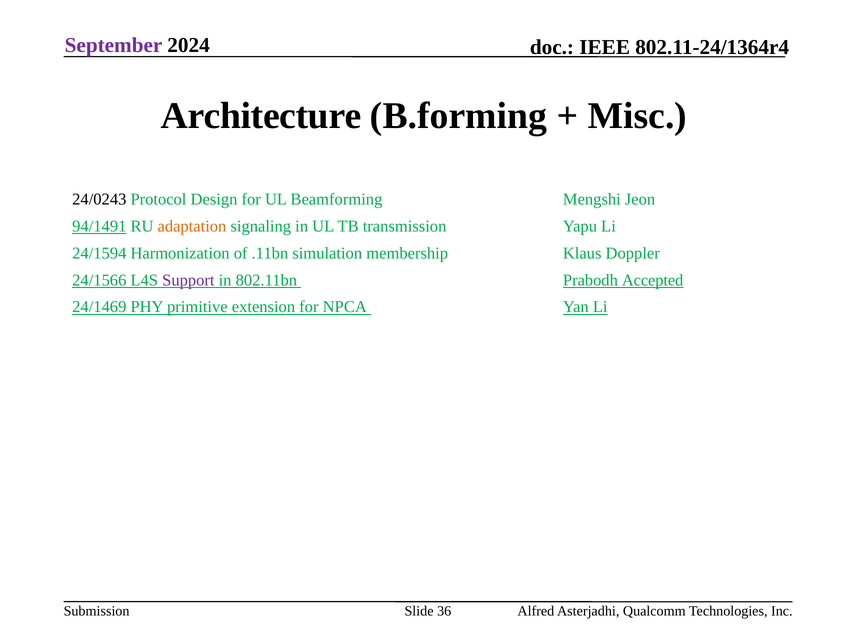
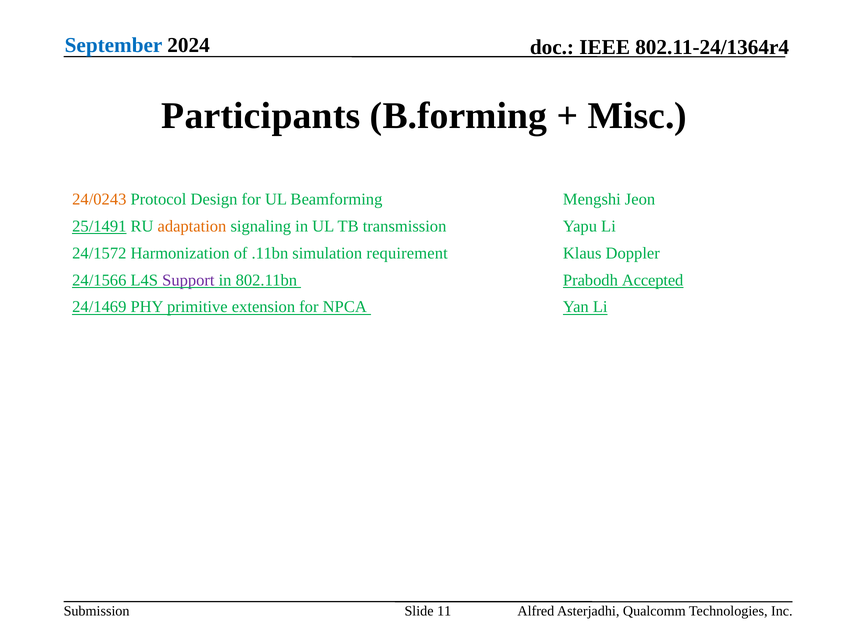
September colour: purple -> blue (114, 45)
Architecture: Architecture -> Participants (261, 116)
24/0243 colour: black -> orange (99, 199)
94/1491: 94/1491 -> 25/1491 (99, 226)
24/1594: 24/1594 -> 24/1572 (99, 253)
membership: membership -> requirement (407, 253)
36: 36 -> 11 (444, 611)
